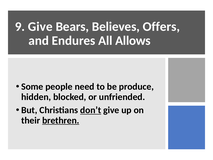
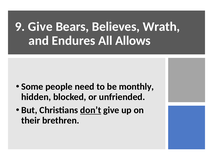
Offers: Offers -> Wrath (161, 27)
produce: produce -> monthly (136, 87)
brethren underline: present -> none (61, 120)
